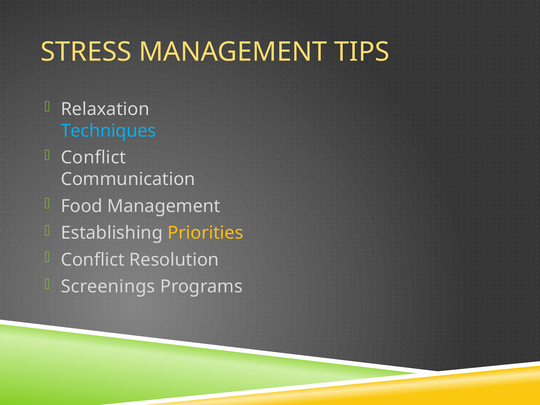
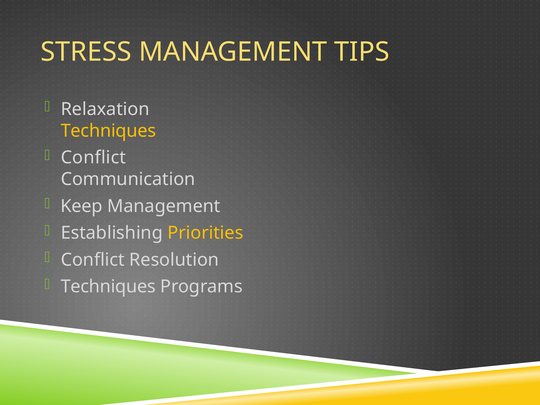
Techniques colour: light blue -> yellow (109, 131)
Food: Food -> Keep (82, 206)
Screenings: Screenings -> Techniques (108, 287)
